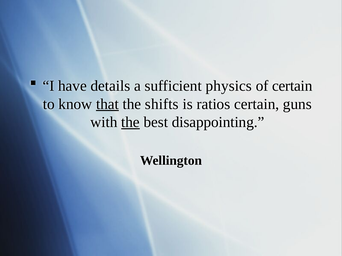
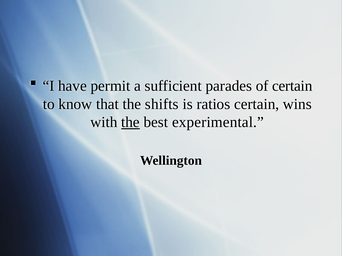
details: details -> permit (110, 86)
physics: physics -> parades (229, 86)
that underline: present -> none (107, 104)
guns: guns -> wins (297, 104)
disappointing: disappointing -> experimental (218, 122)
